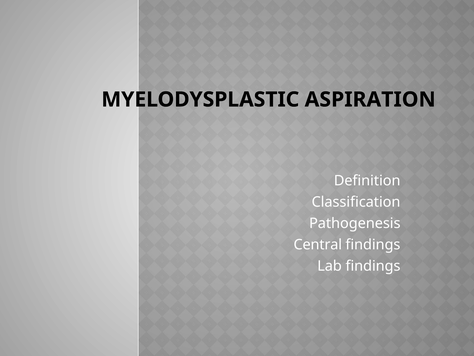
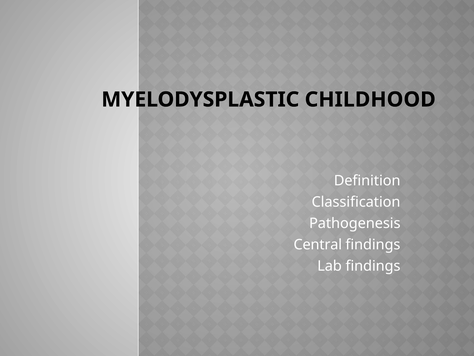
ASPIRATION: ASPIRATION -> CHILDHOOD (370, 99)
